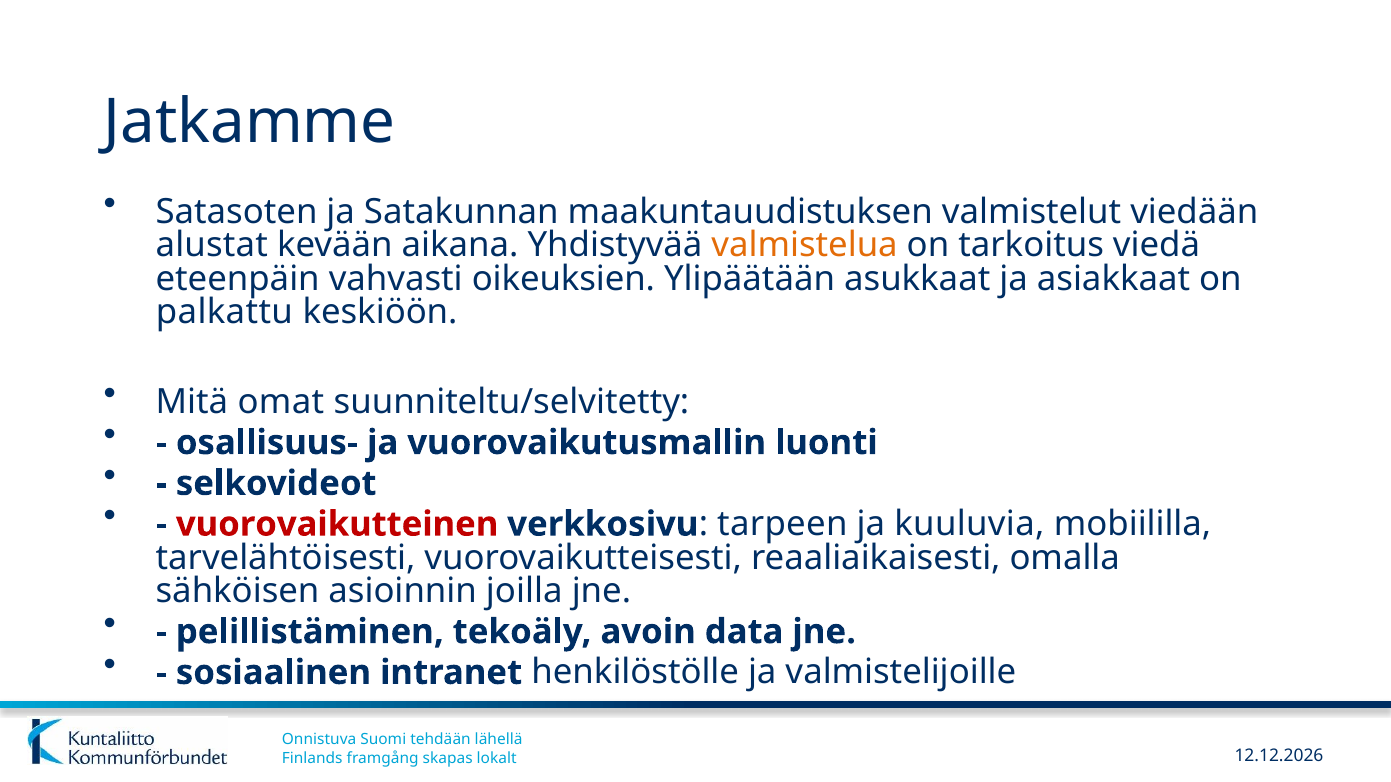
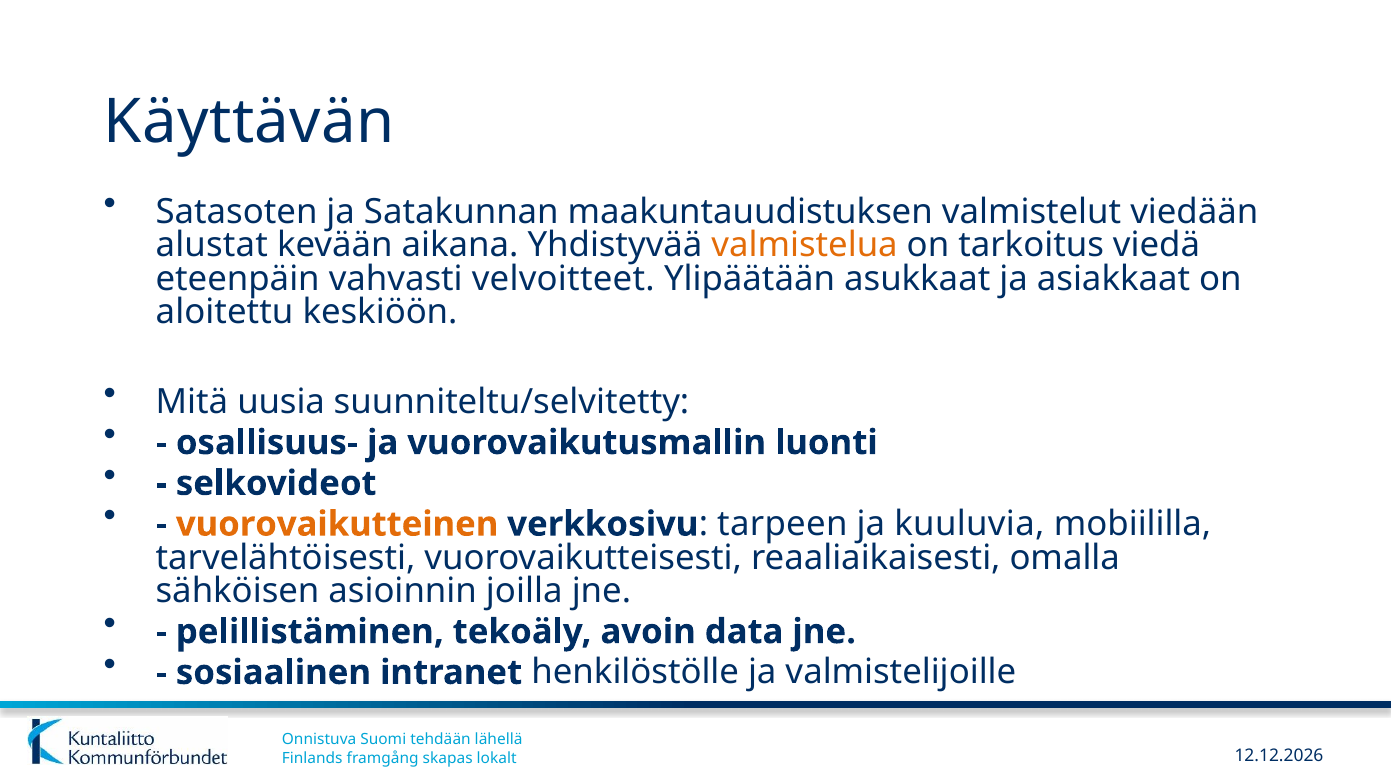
Jatkamme: Jatkamme -> Käyttävän (249, 122)
oikeuksien: oikeuksien -> velvoitteet (563, 279)
palkattu: palkattu -> aloitettu (225, 312)
omat: omat -> uusia (281, 402)
vuorovaikutteinen colour: red -> orange (337, 524)
